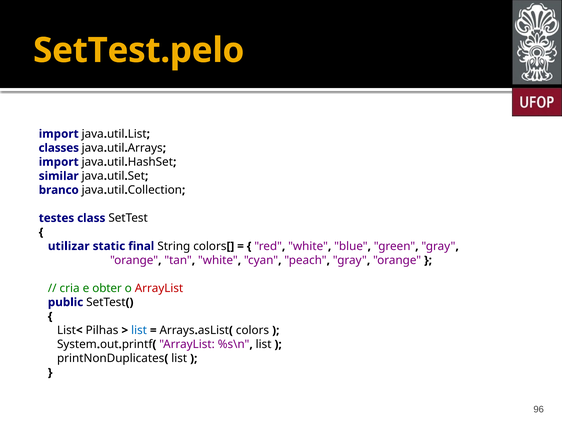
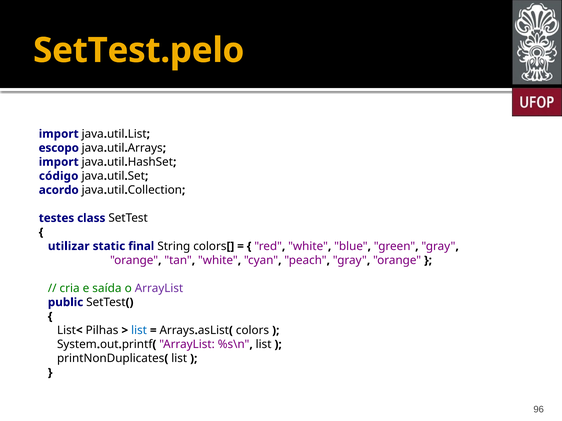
classes: classes -> escopo (59, 148)
similar: similar -> código (59, 176)
branco: branco -> acordo (59, 190)
obter: obter -> saída (107, 289)
ArrayList colour: red -> purple (159, 289)
